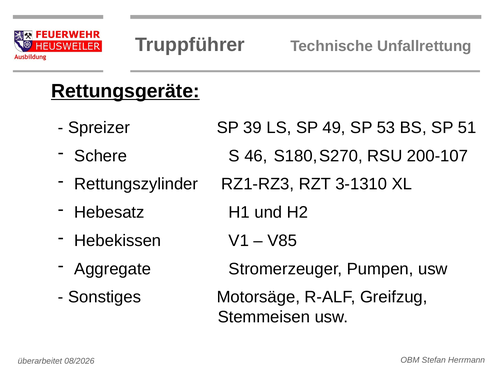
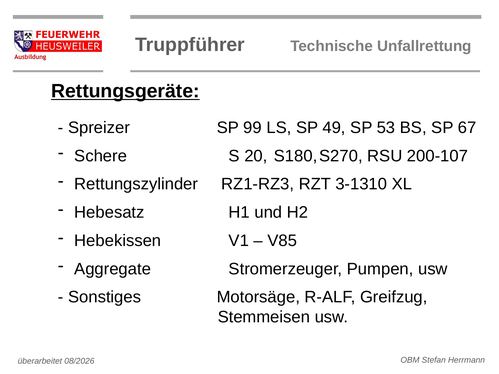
39: 39 -> 99 (253, 128)
51: 51 -> 67 (467, 128)
46: 46 -> 20 (256, 156)
